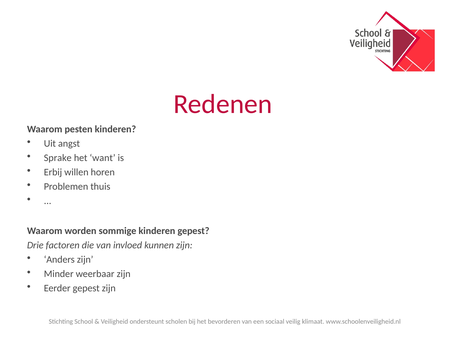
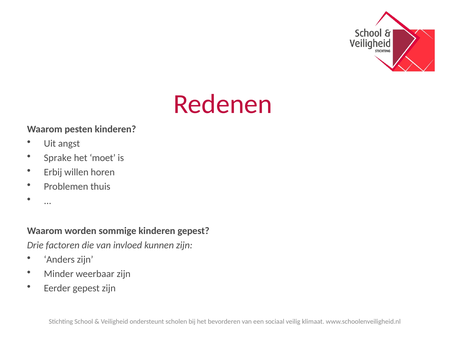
want: want -> moet (103, 158)
